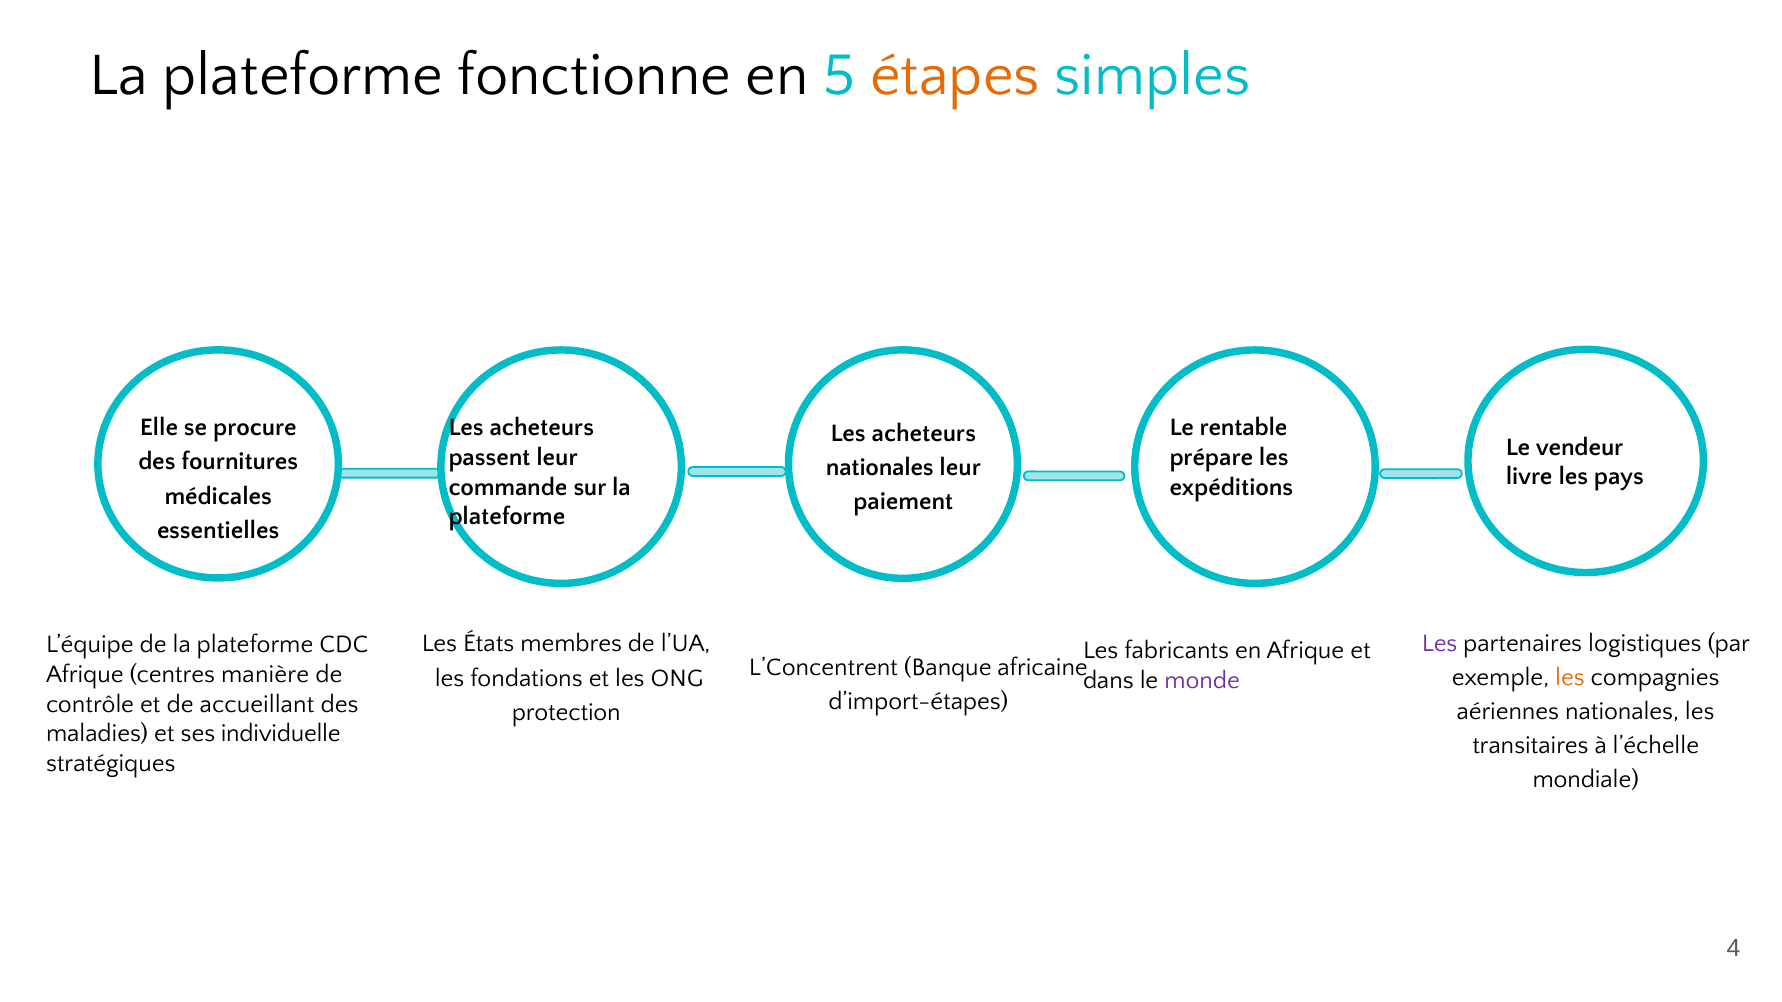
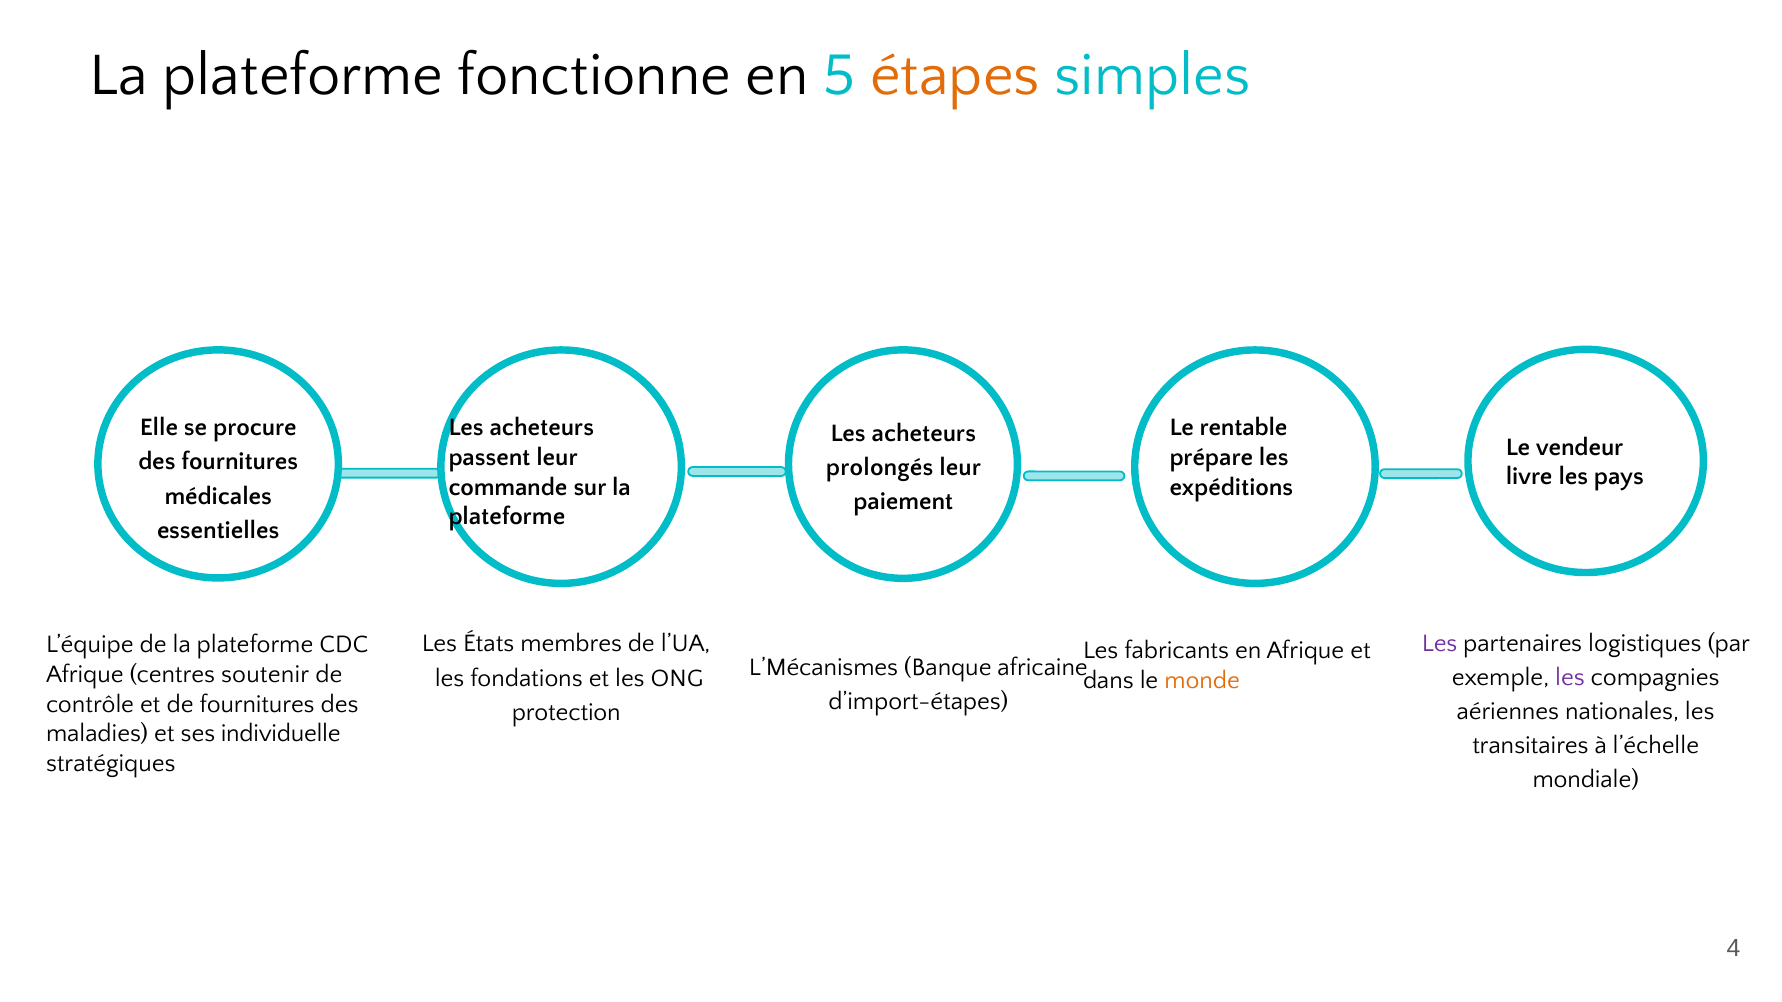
nationales: nationales -> prolongés (880, 468)
L’Concentrent: L’Concentrent -> L’Mécanismes (823, 667)
manière: manière -> soutenir (265, 675)
les colour: orange -> purple (1570, 677)
monde colour: purple -> orange (1202, 681)
de accueillant: accueillant -> fournitures (257, 704)
